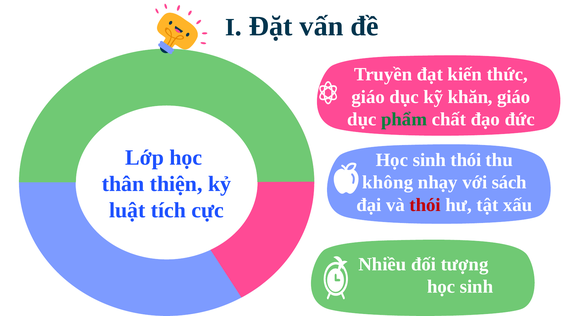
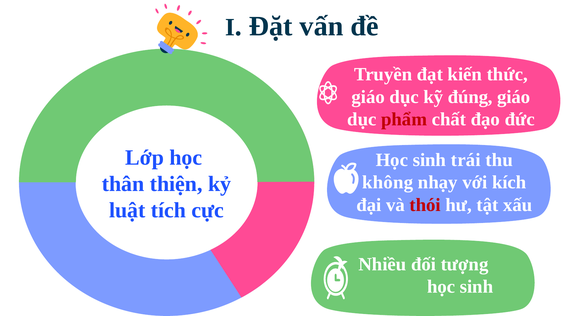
khăn: khăn -> đúng (470, 97)
phẩm colour: green -> red (404, 120)
sinh thói: thói -> trái (466, 160)
sách: sách -> kích (509, 183)
